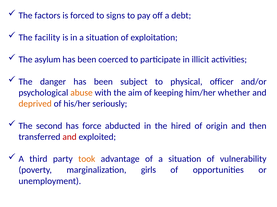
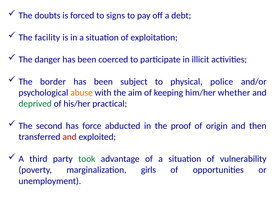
factors: factors -> doubts (47, 15)
asylum: asylum -> danger (48, 60)
danger: danger -> border (53, 82)
officer: officer -> police (222, 82)
deprived colour: orange -> green (35, 104)
seriously: seriously -> practical (110, 104)
hired: hired -> proof (181, 126)
took colour: orange -> green (87, 159)
